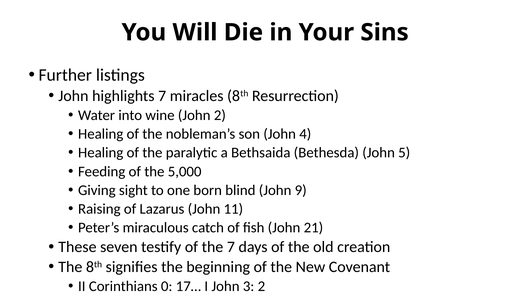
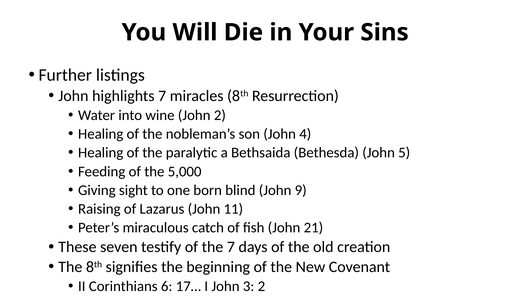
0: 0 -> 6 (167, 287)
